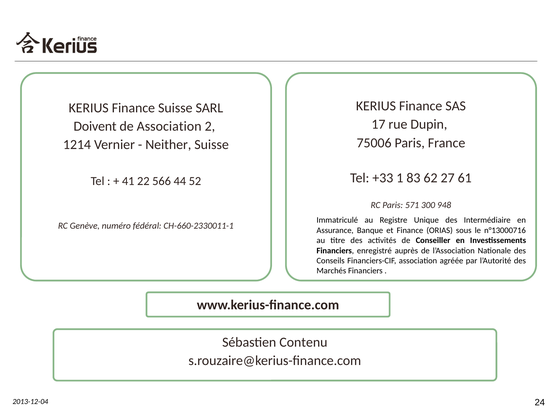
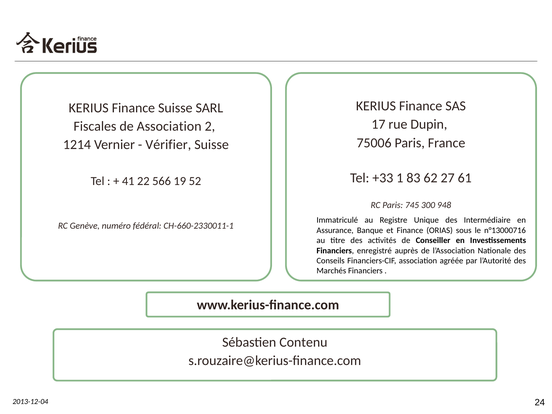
Doivent: Doivent -> Fiscales (95, 126)
Neither: Neither -> Vérifier (168, 145)
44: 44 -> 19 (180, 181)
571: 571 -> 745 (412, 205)
